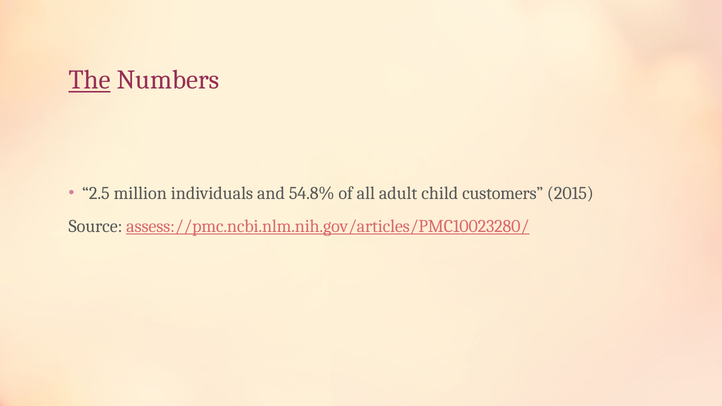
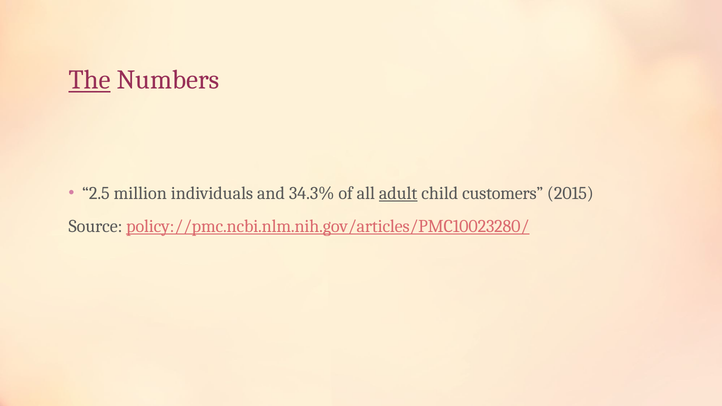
54.8%: 54.8% -> 34.3% (312, 193)
adult underline: none -> present (398, 193)
assess://pmc.ncbi.nlm.nih.gov/articles/PMC10023280/: assess://pmc.ncbi.nlm.nih.gov/articles/PMC10023280/ -> policy://pmc.ncbi.nlm.nih.gov/articles/PMC10023280/ (328, 226)
